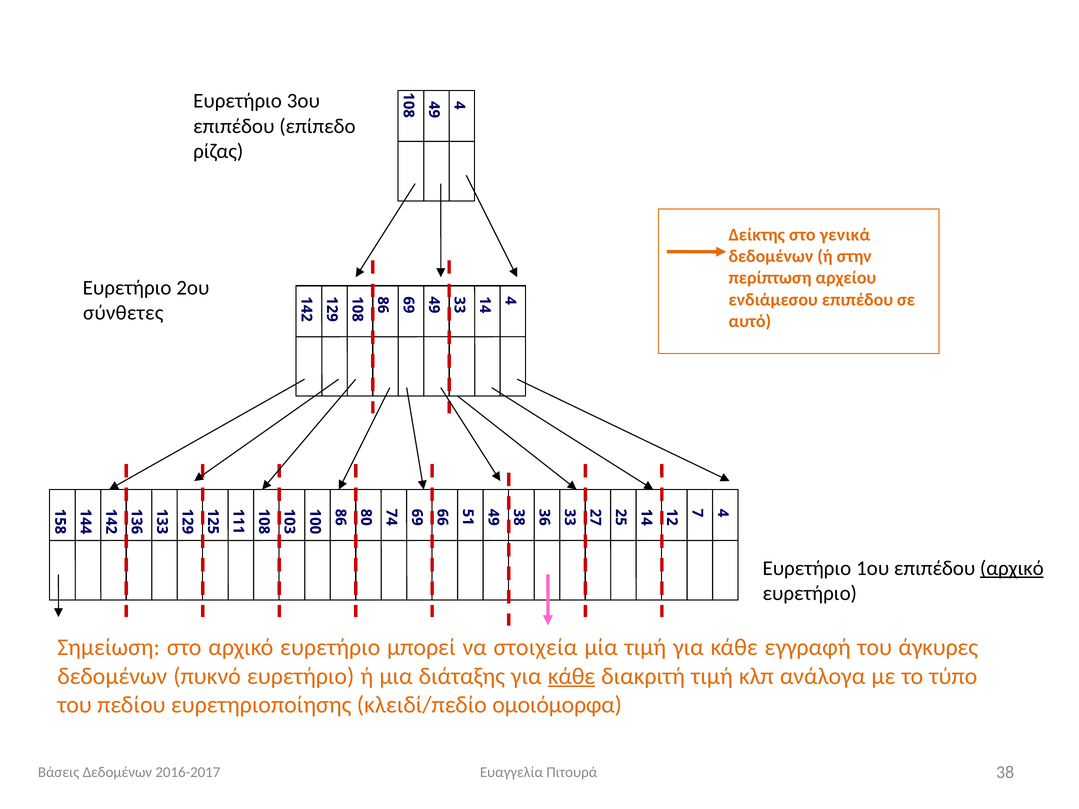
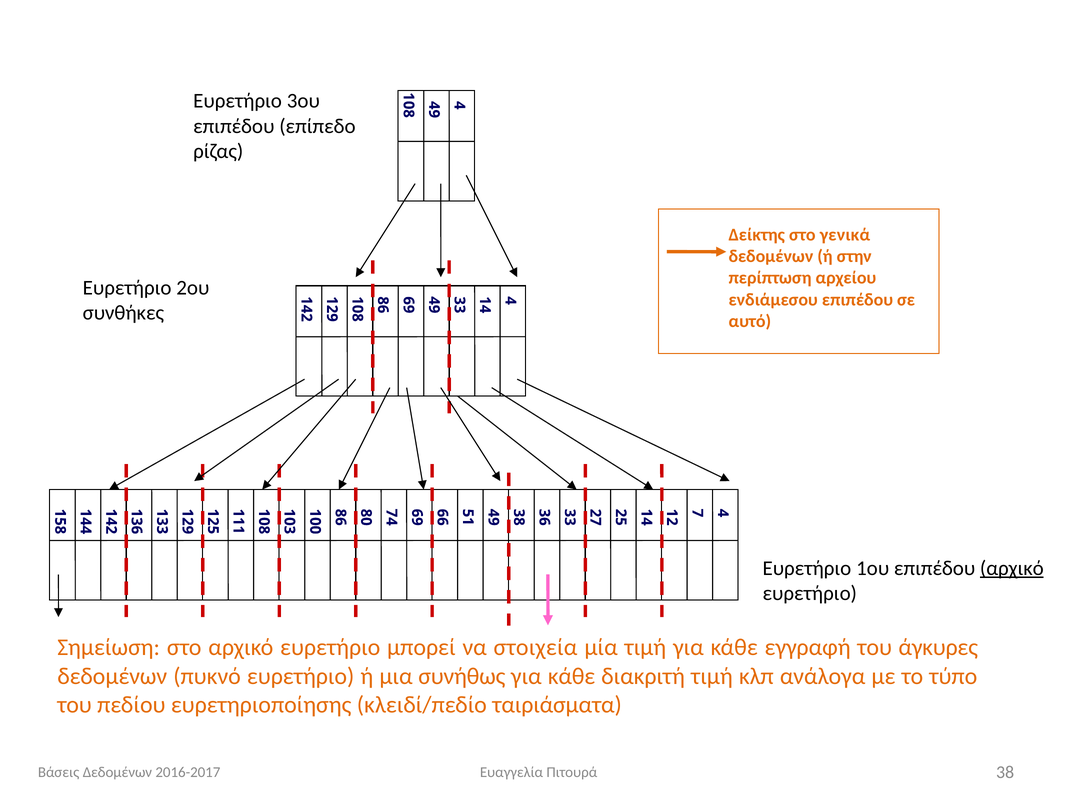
σύνθετες: σύνθετες -> συνθήκες (123, 313)
διάταξης: διάταξης -> συνήθως (462, 676)
κάθε underline: present -> none (572, 676)
ομοιόμορφα: ομοιόμορφα -> ταιριάσματα (557, 705)
